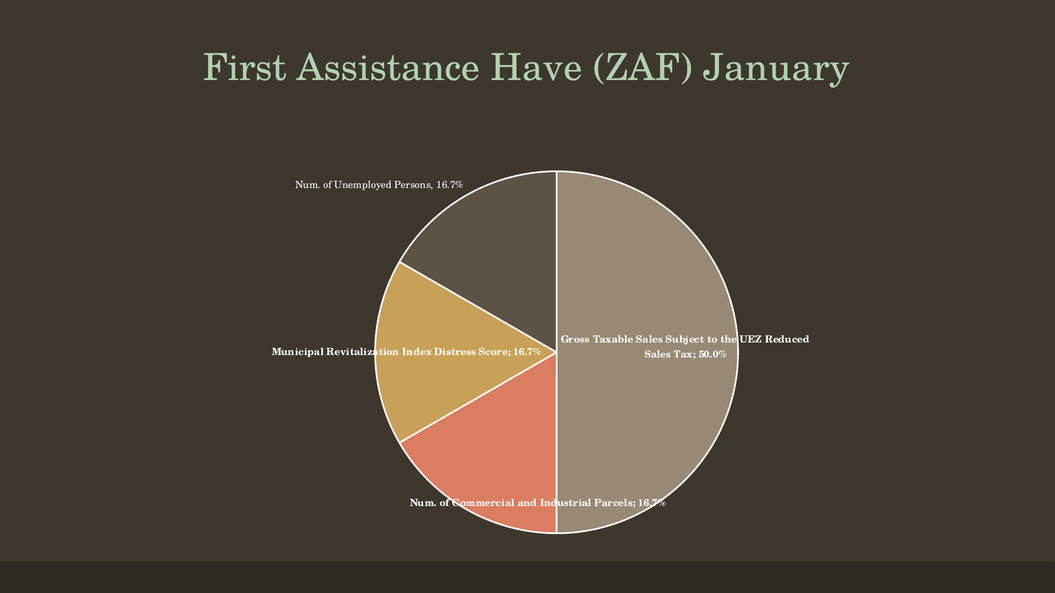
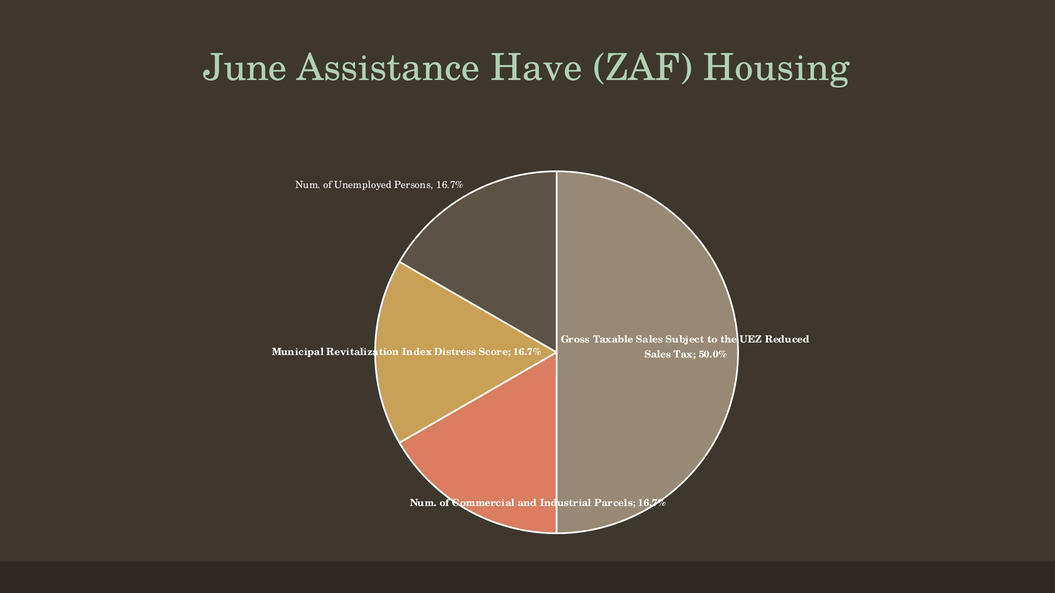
First: First -> June (245, 68)
January: January -> Housing (777, 68)
